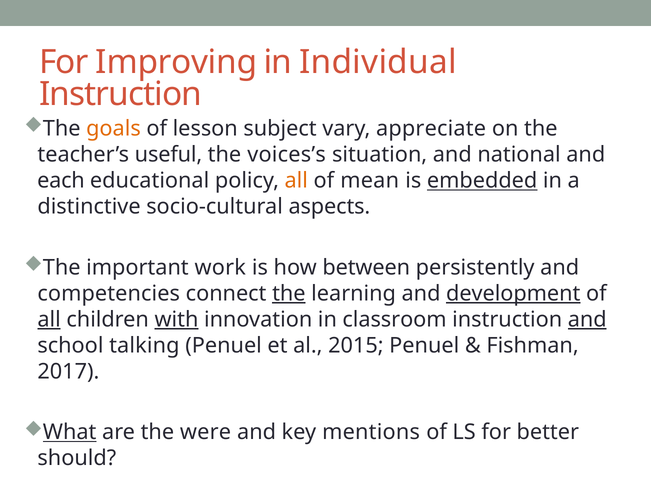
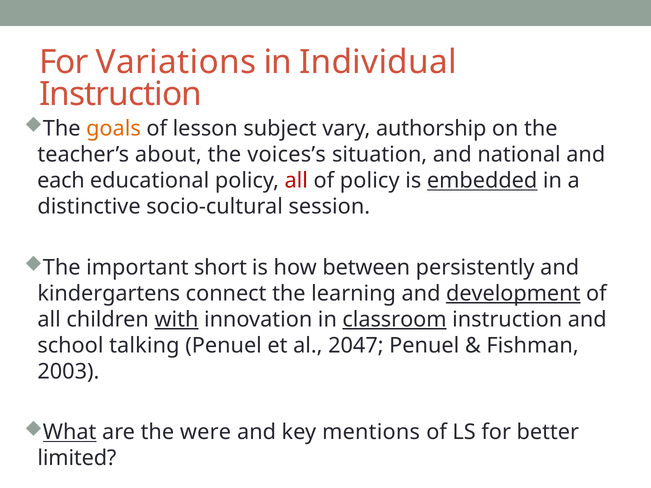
Improving: Improving -> Variations (176, 62)
appreciate: appreciate -> authorship (431, 129)
useful: useful -> about (168, 155)
all colour: orange -> red (296, 181)
of mean: mean -> policy (370, 181)
aspects: aspects -> session (329, 207)
work: work -> short (220, 267)
competencies: competencies -> kindergartens (109, 294)
the underline: present -> none (289, 294)
all underline: present -> none (49, 320)
classroom underline: none -> present (395, 320)
and underline: present -> none (587, 320)
2015: 2015 -> 2047 (356, 346)
2017: 2017 -> 2003 (68, 372)
should: should -> limited (77, 458)
